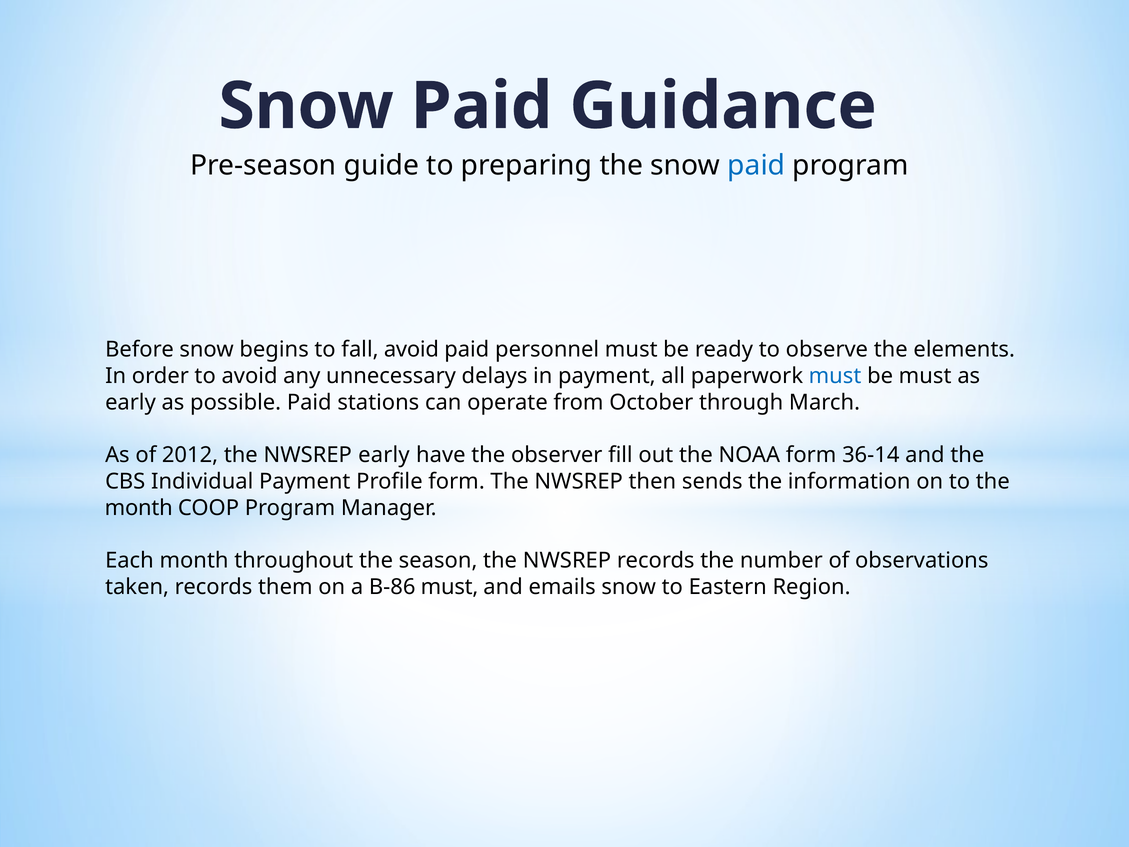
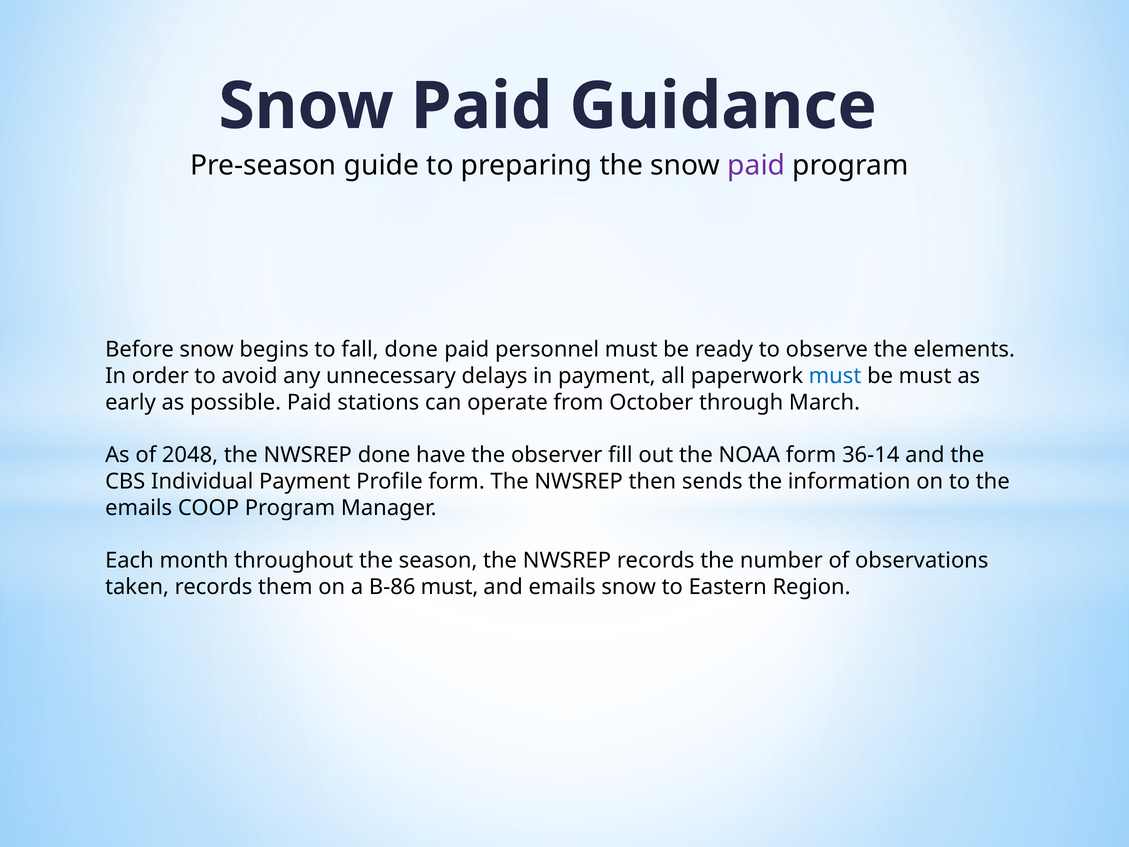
paid colour: blue -> purple (756, 166)
fall avoid: avoid -> done (411, 350)
2012: 2012 -> 2048 (190, 455)
NWSREP early: early -> done (384, 455)
month: month -> emails (139, 508)
